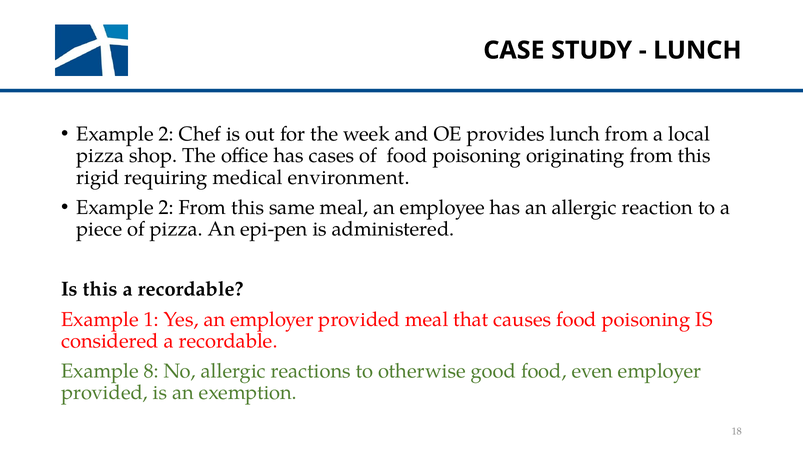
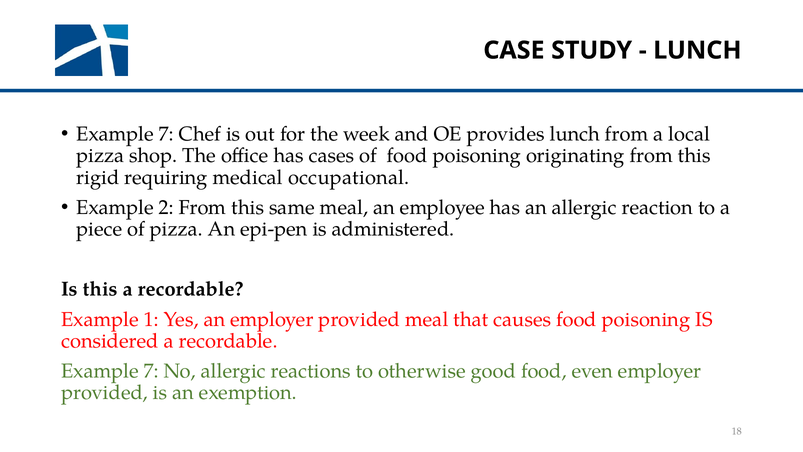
2: 2 -> 7 (166, 134)
environment: environment -> occupational (349, 177)
8: 8 -> 7 (151, 371)
